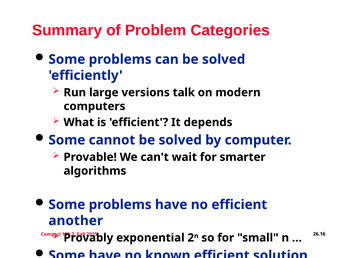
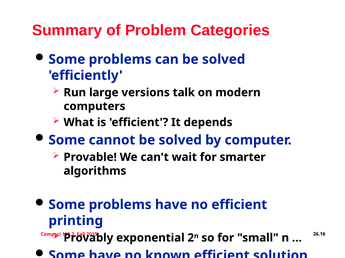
another: another -> printing (76, 221)
